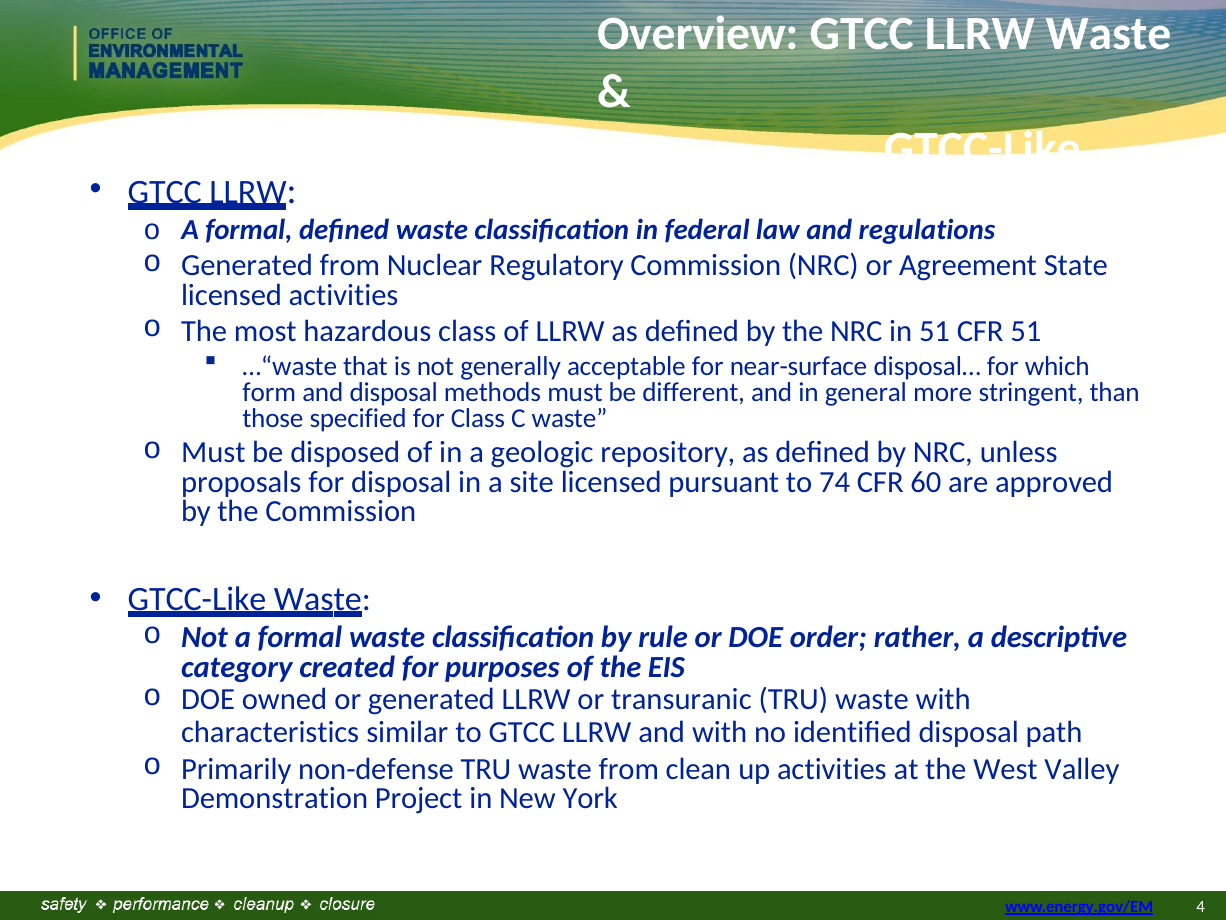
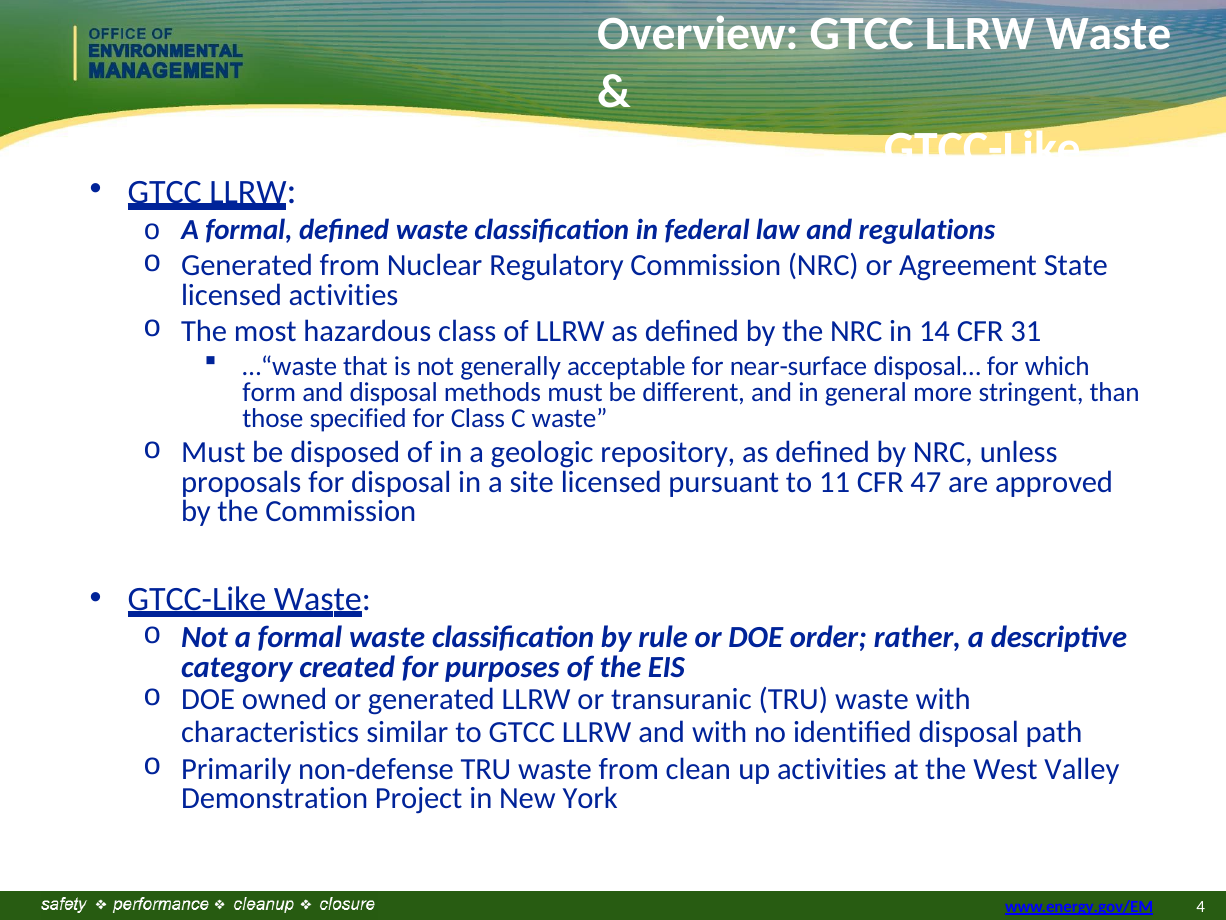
in 51: 51 -> 14 (934, 331)
CFR 51: 51 -> 31 (1026, 331)
74: 74 -> 11 (835, 482)
60: 60 -> 47 (926, 482)
